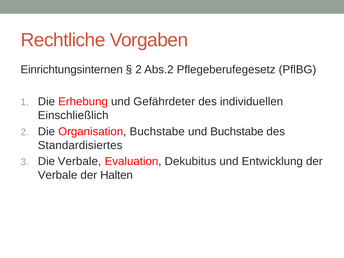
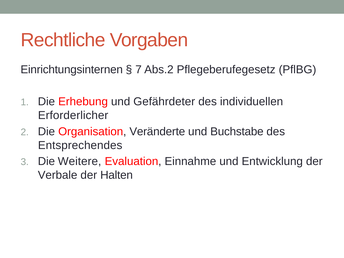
2: 2 -> 7 (139, 70)
Einschließlich: Einschließlich -> Erforderlicher (73, 115)
Organisation Buchstabe: Buchstabe -> Veränderte (157, 132)
Standardisiertes: Standardisiertes -> Entsprechendes (80, 145)
Die Verbale: Verbale -> Weitere (80, 161)
Dekubitus: Dekubitus -> Einnahme (190, 161)
